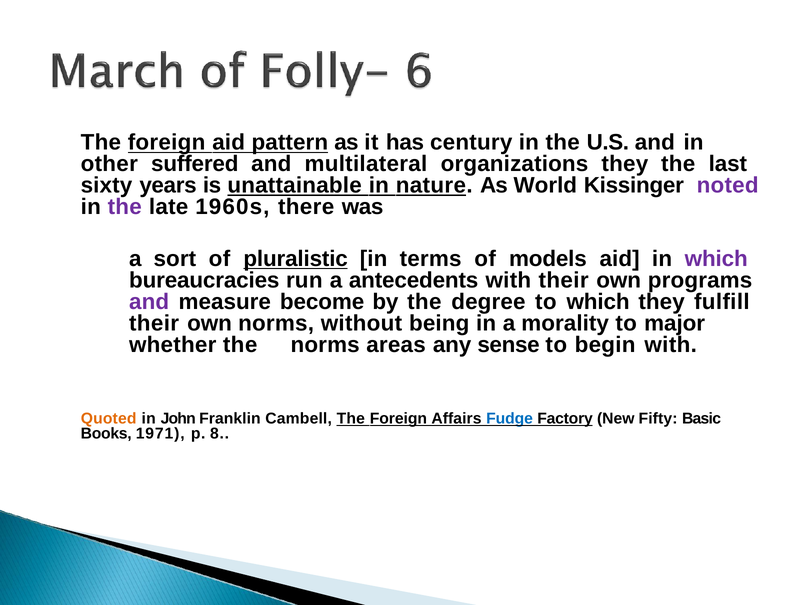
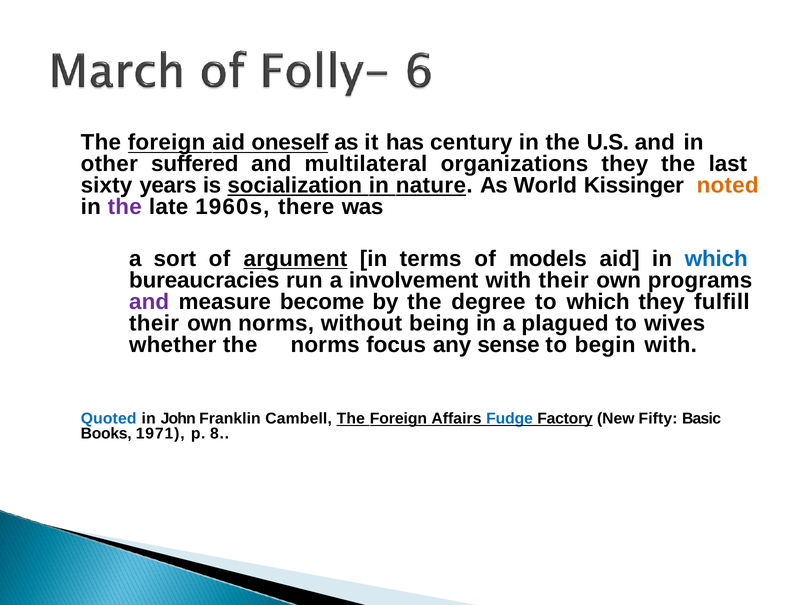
pattern: pattern -> oneself (290, 143)
unattainable: unattainable -> socialization (295, 185)
noted colour: purple -> orange (728, 185)
pluralistic: pluralistic -> argument (295, 259)
which colour: purple -> blue (716, 259)
antecedents: antecedents -> involvement (414, 280)
morality: morality -> plagued (565, 323)
major: major -> wives (675, 323)
areas: areas -> focus (396, 345)
Quoted colour: orange -> blue (109, 419)
